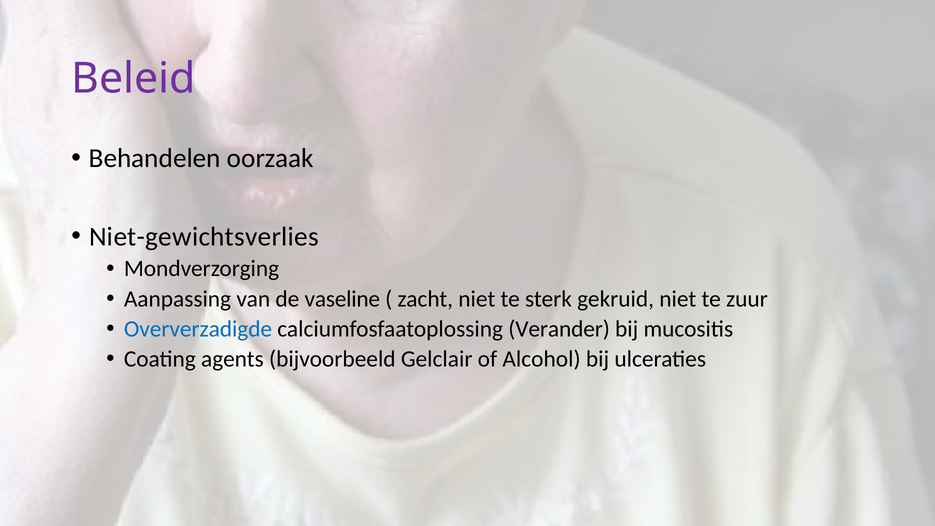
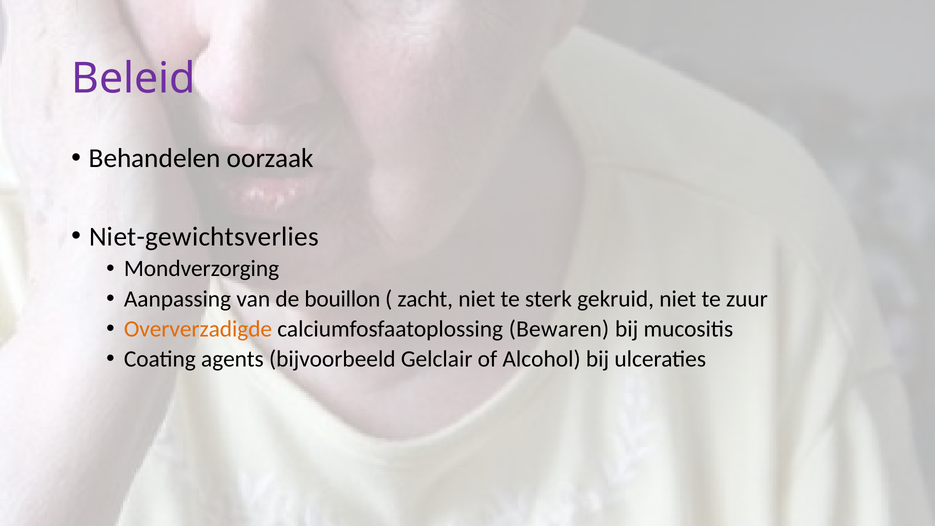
vaseline: vaseline -> bouillon (342, 299)
Oververzadigde colour: blue -> orange (198, 329)
Verander: Verander -> Bewaren (559, 329)
